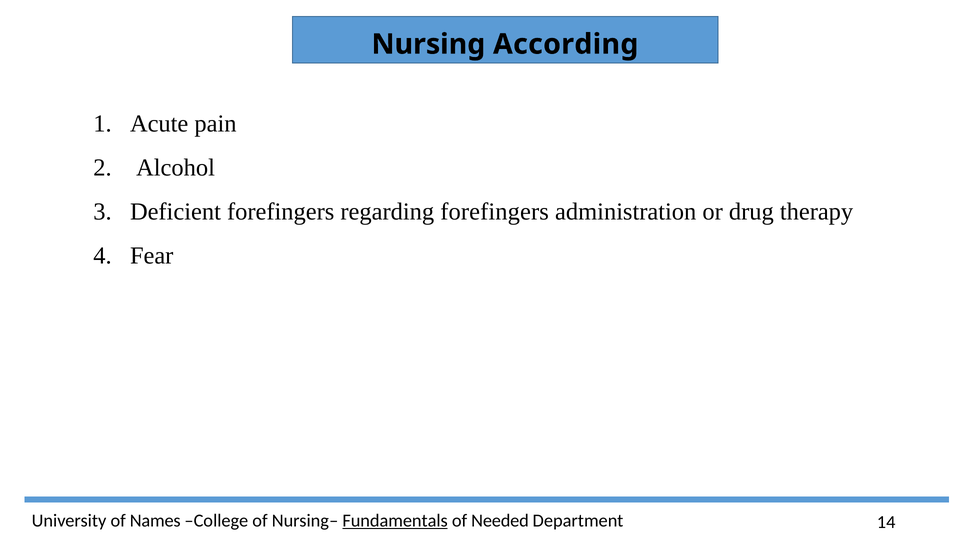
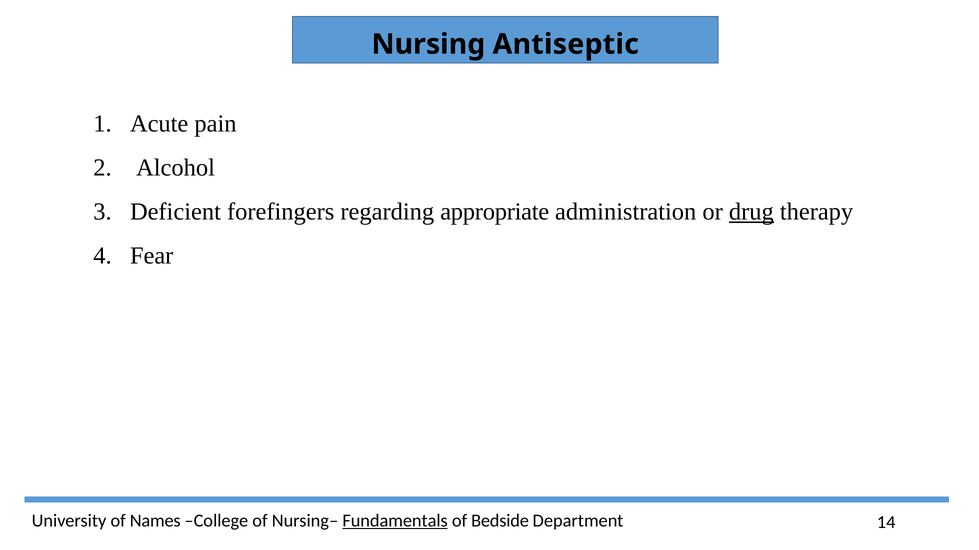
According: According -> Antiseptic (566, 44)
regarding forefingers: forefingers -> appropriate (495, 212)
drug underline: none -> present (751, 212)
Needed: Needed -> Bedside (500, 521)
